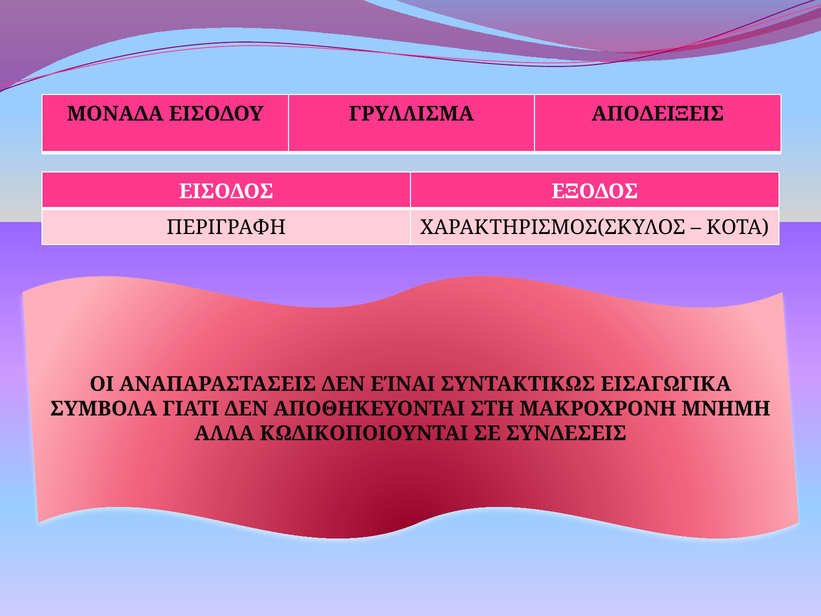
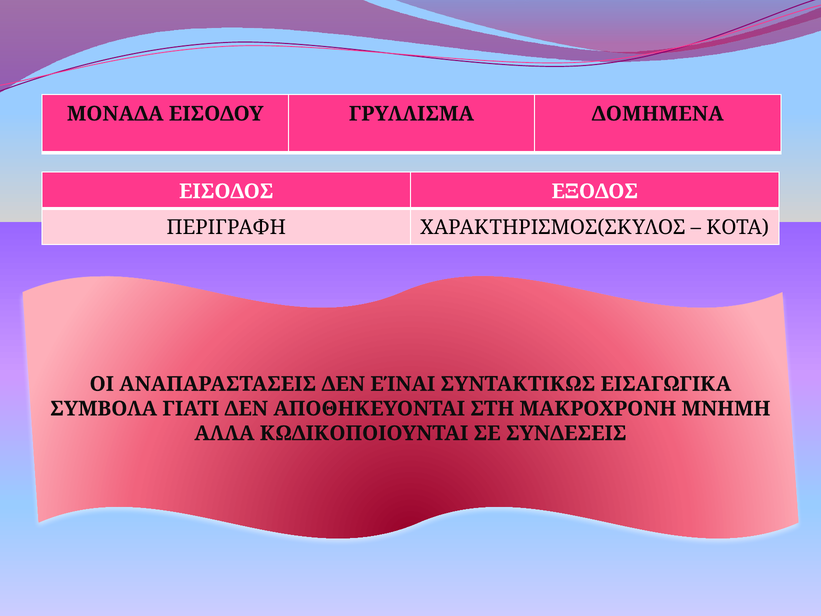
ΑΠΟΔΕΙΞΕΙΣ: ΑΠΟΔΕΙΞΕΙΣ -> ΔΟΜΗΜΕΝΑ (658, 114)
